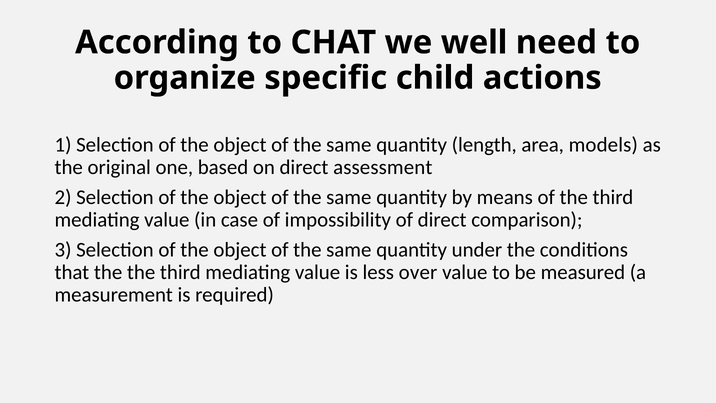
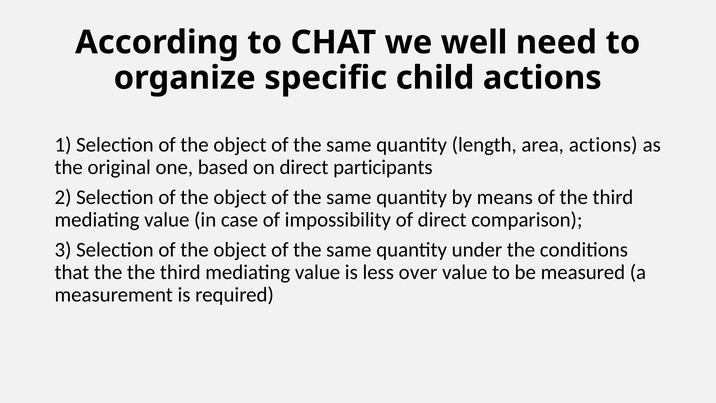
area models: models -> actions (603, 145)
assessment: assessment -> participants (383, 167)
